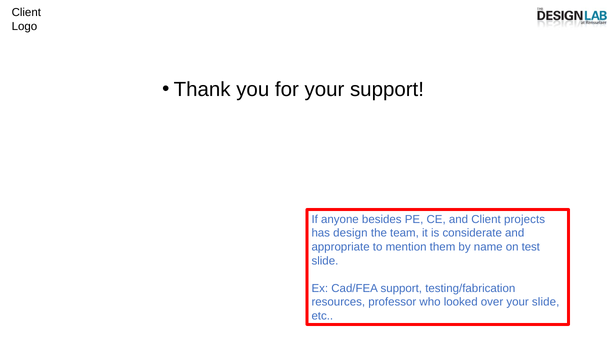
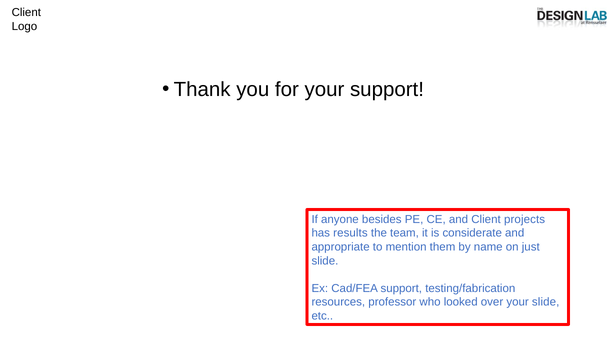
design: design -> results (350, 233)
test: test -> just (531, 247)
